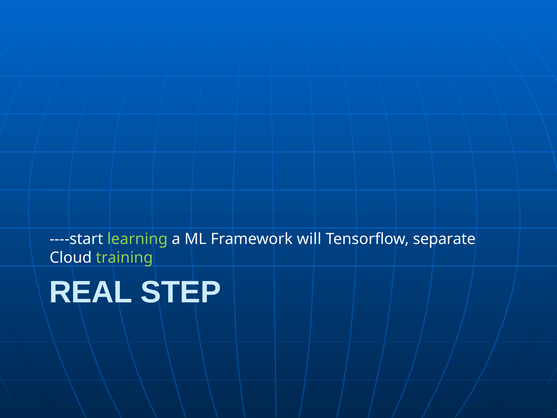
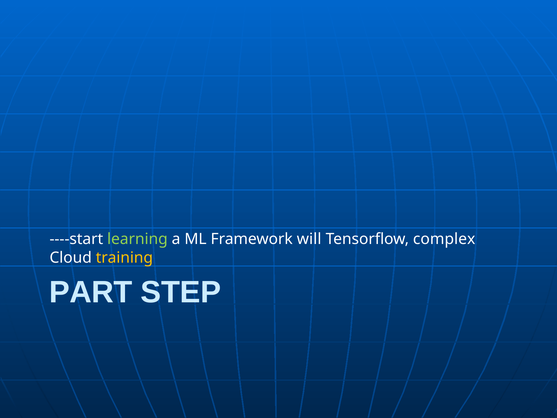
separate: separate -> complex (444, 239)
training colour: light green -> yellow (124, 257)
REAL: REAL -> PART (91, 292)
